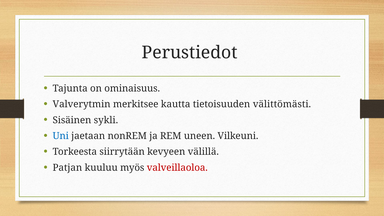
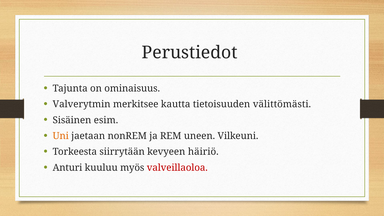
sykli: sykli -> esim (106, 120)
Uni colour: blue -> orange (61, 136)
välillä: välillä -> häiriö (203, 152)
Patjan: Patjan -> Anturi (67, 168)
